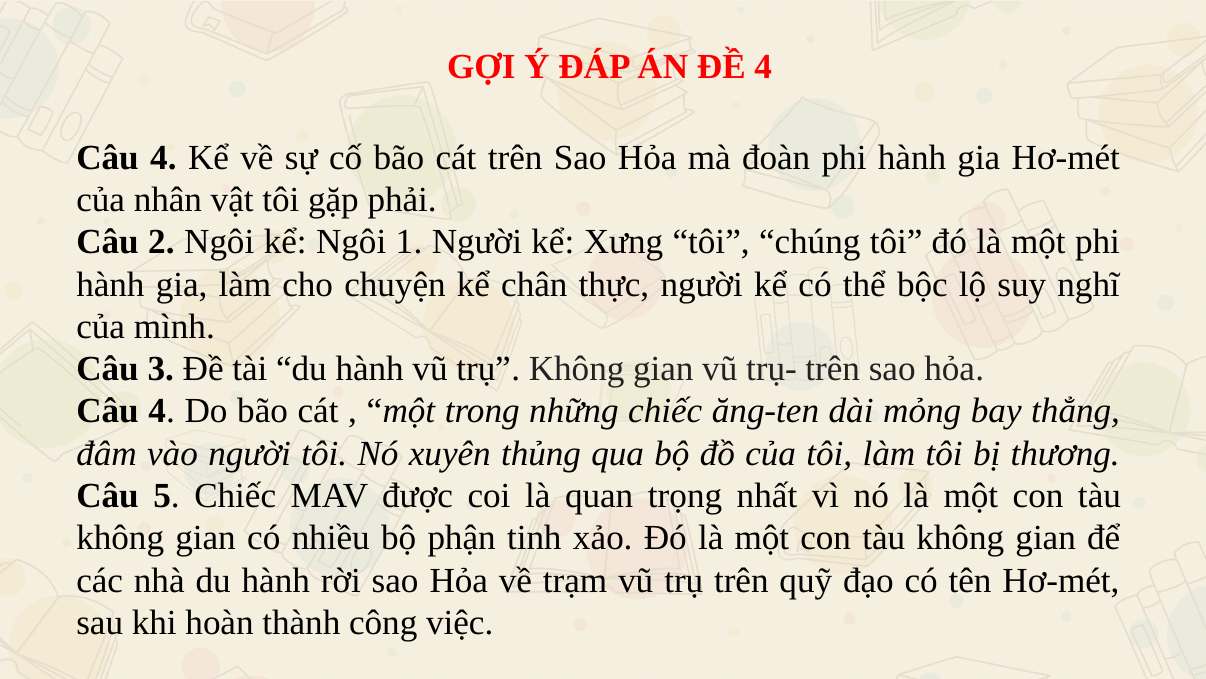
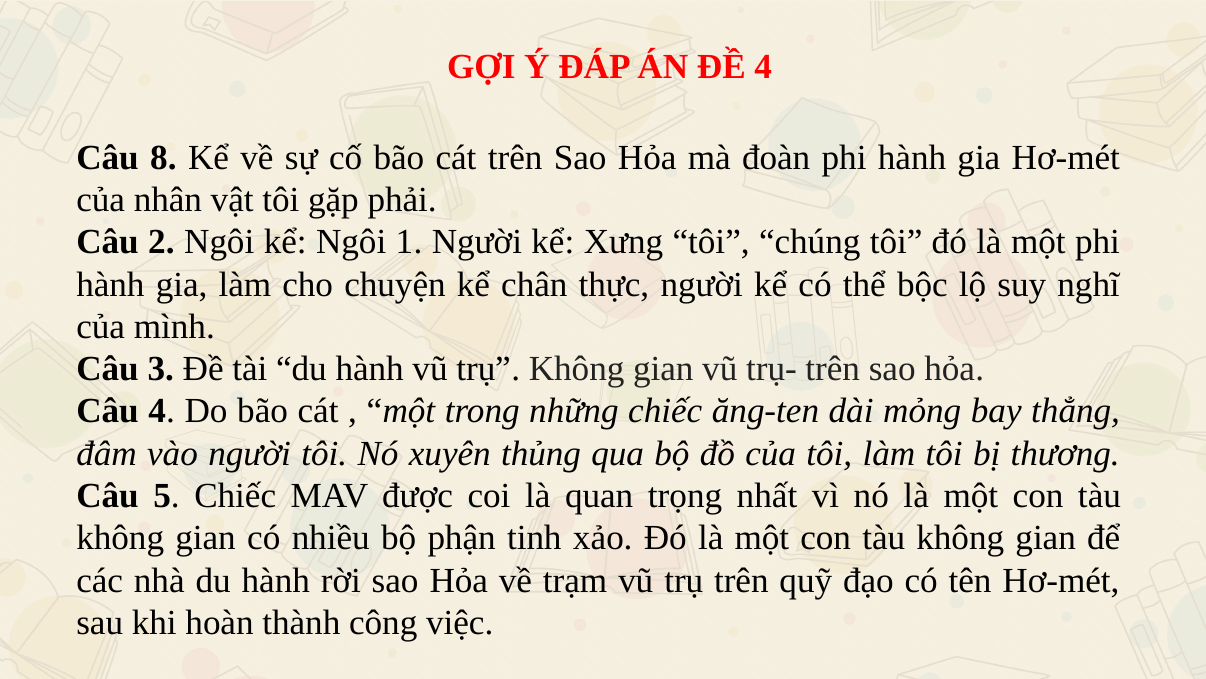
4: 4 -> 8 (163, 158)
